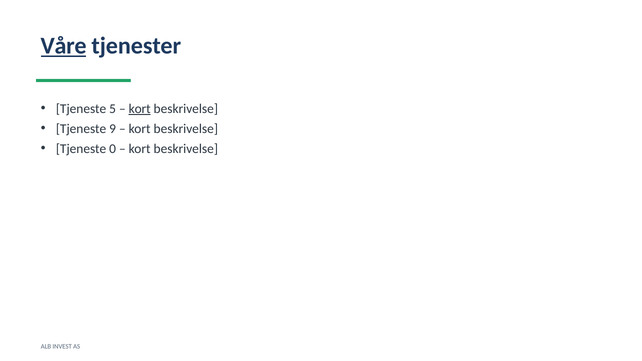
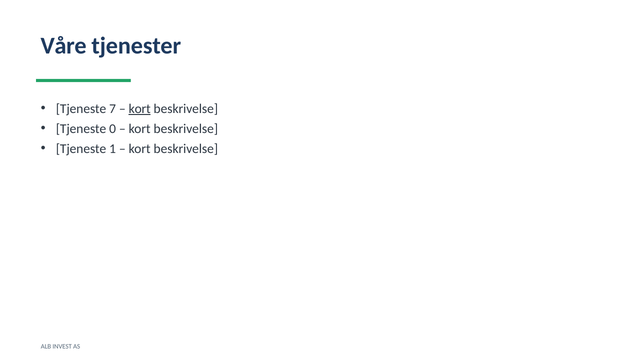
Våre underline: present -> none (64, 46)
5: 5 -> 7 (113, 109)
9: 9 -> 0 (113, 129)
0: 0 -> 1 (113, 149)
